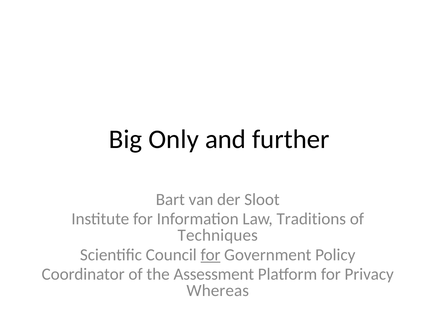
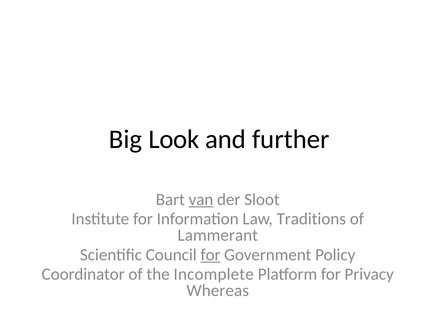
Only: Only -> Look (174, 139)
van underline: none -> present (201, 200)
Techniques: Techniques -> Lammerant (218, 235)
Assessment: Assessment -> Incomplete (214, 274)
